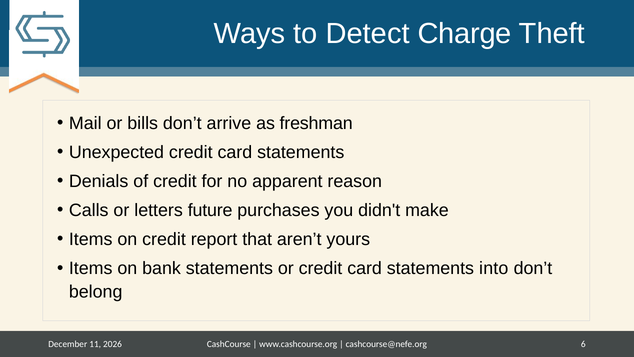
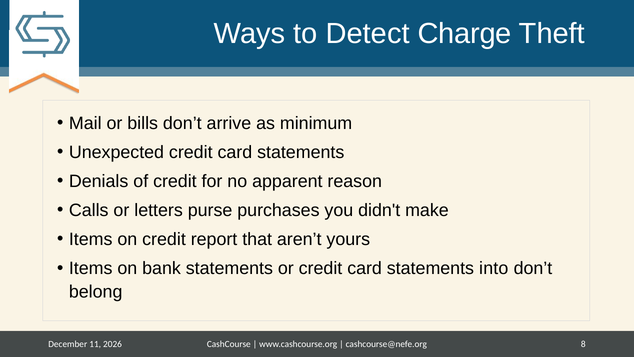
freshman: freshman -> minimum (316, 123)
future: future -> purse (210, 210)
6: 6 -> 8 (583, 344)
